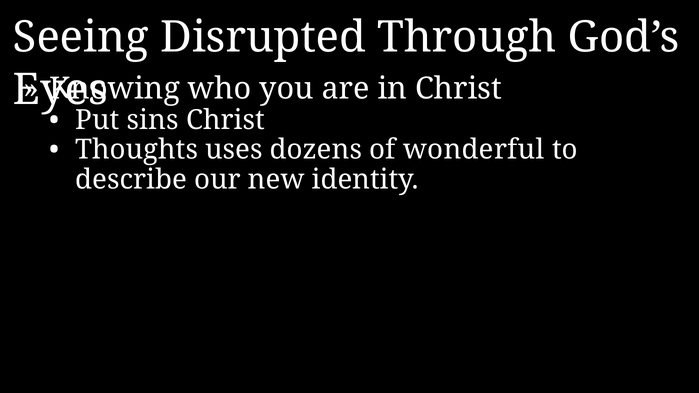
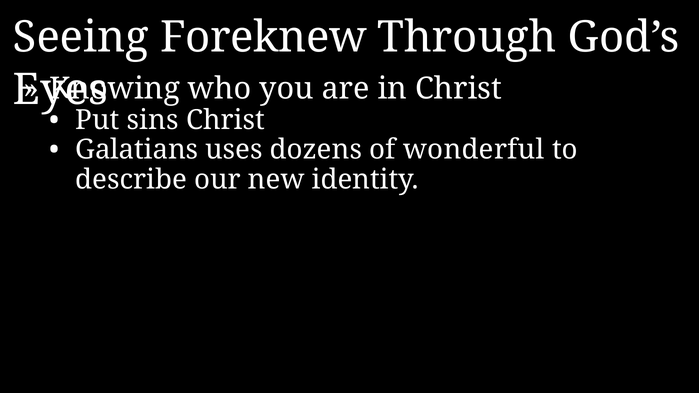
Disrupted: Disrupted -> Foreknew (263, 37)
Thoughts: Thoughts -> Galatians (137, 150)
